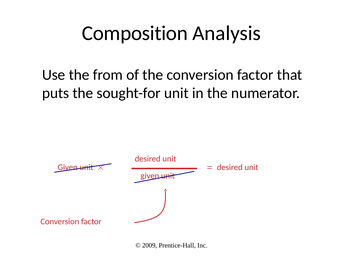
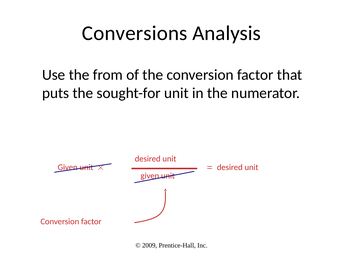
Composition: Composition -> Conversions (135, 33)
